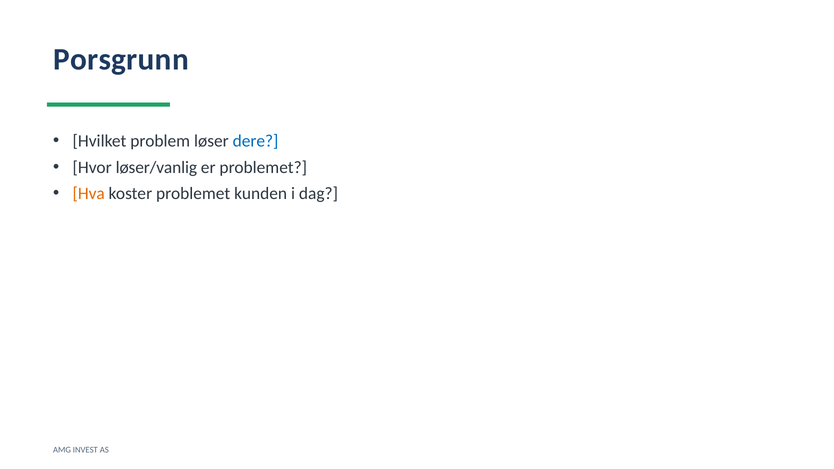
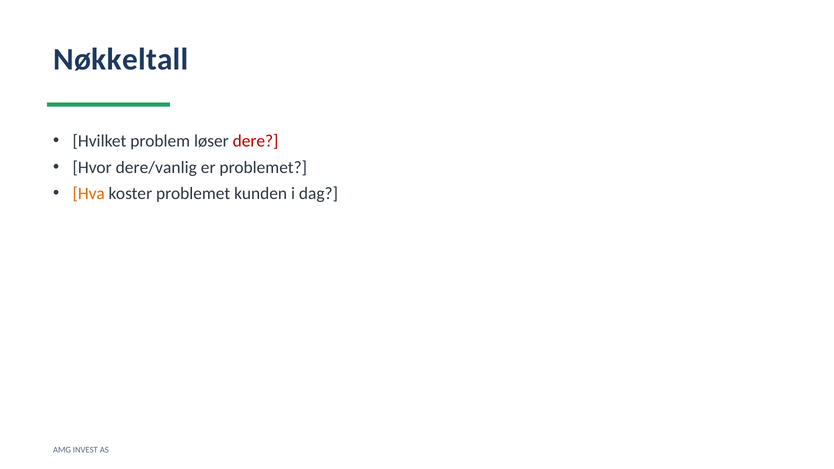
Porsgrunn: Porsgrunn -> Nøkkeltall (121, 60)
dere colour: blue -> red (256, 141)
løser/vanlig: løser/vanlig -> dere/vanlig (156, 167)
